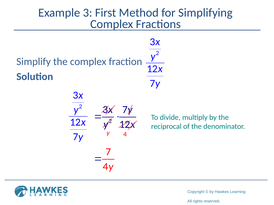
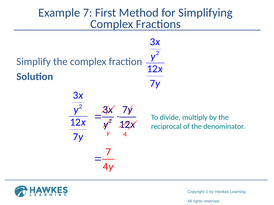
Example 3: 3 -> 7 (88, 13)
